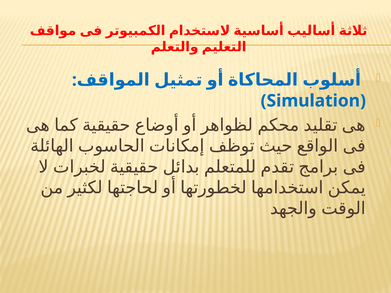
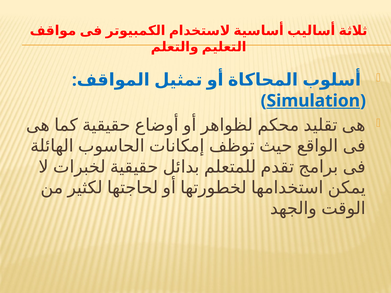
Simulation underline: none -> present (313, 101)
